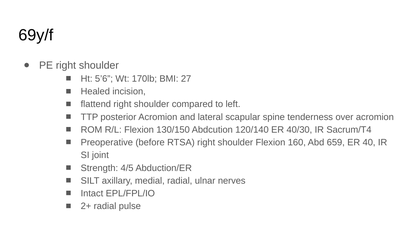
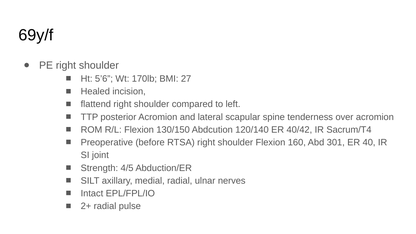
40/30: 40/30 -> 40/42 (299, 130)
659: 659 -> 301 (336, 142)
